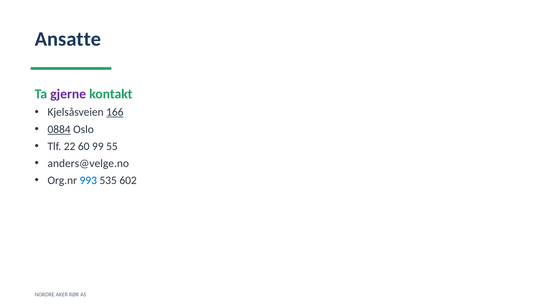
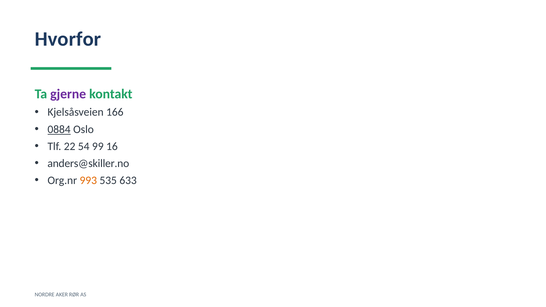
Ansatte: Ansatte -> Hvorfor (68, 39)
166 underline: present -> none (115, 112)
60: 60 -> 54 (84, 146)
55: 55 -> 16 (112, 146)
anders@velge.no: anders@velge.no -> anders@skiller.no (88, 163)
993 colour: blue -> orange (88, 181)
602: 602 -> 633 (128, 181)
